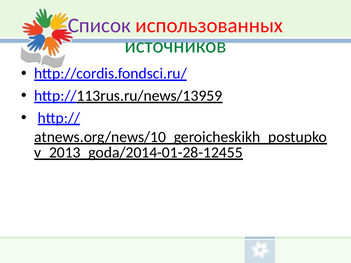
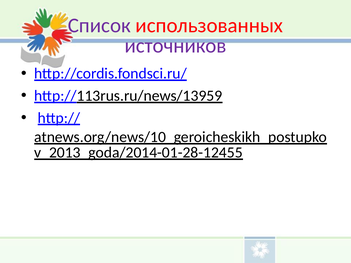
источников colour: green -> purple (176, 46)
